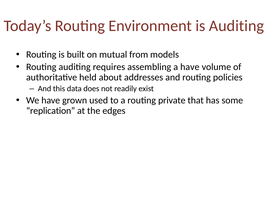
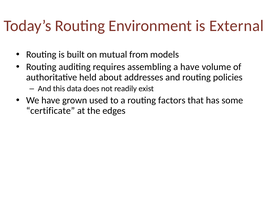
is Auditing: Auditing -> External (236, 26)
private: private -> factors (172, 100)
replication: replication -> certificate (51, 111)
